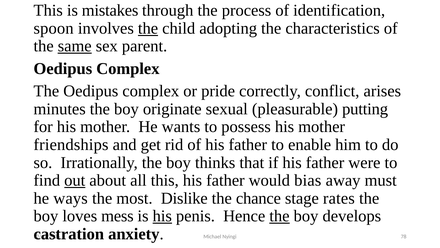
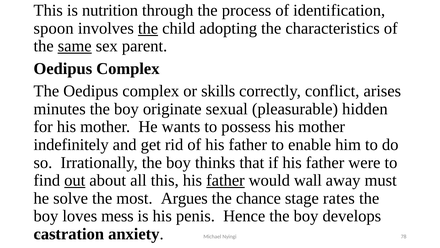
mistakes: mistakes -> nutrition (110, 10)
pride: pride -> skills (218, 91)
putting: putting -> hidden (365, 109)
friendships: friendships -> indefinitely (71, 144)
father underline: none -> present (225, 180)
bias: bias -> wall (308, 180)
ways: ways -> solve (71, 198)
Dislike: Dislike -> Argues (184, 198)
his underline: present -> none (162, 216)
the underline: present -> none (279, 216)
